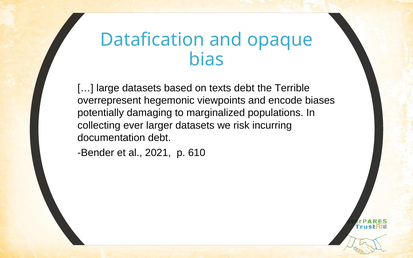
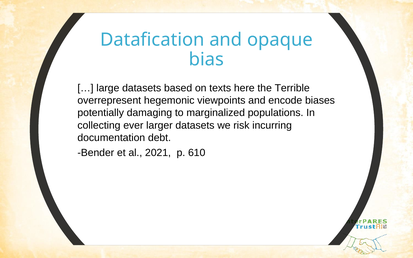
texts debt: debt -> here (244, 88)
